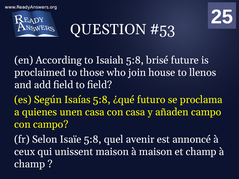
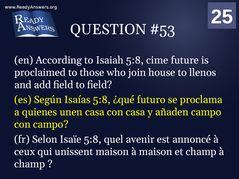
brisé: brisé -> cime (157, 60)
